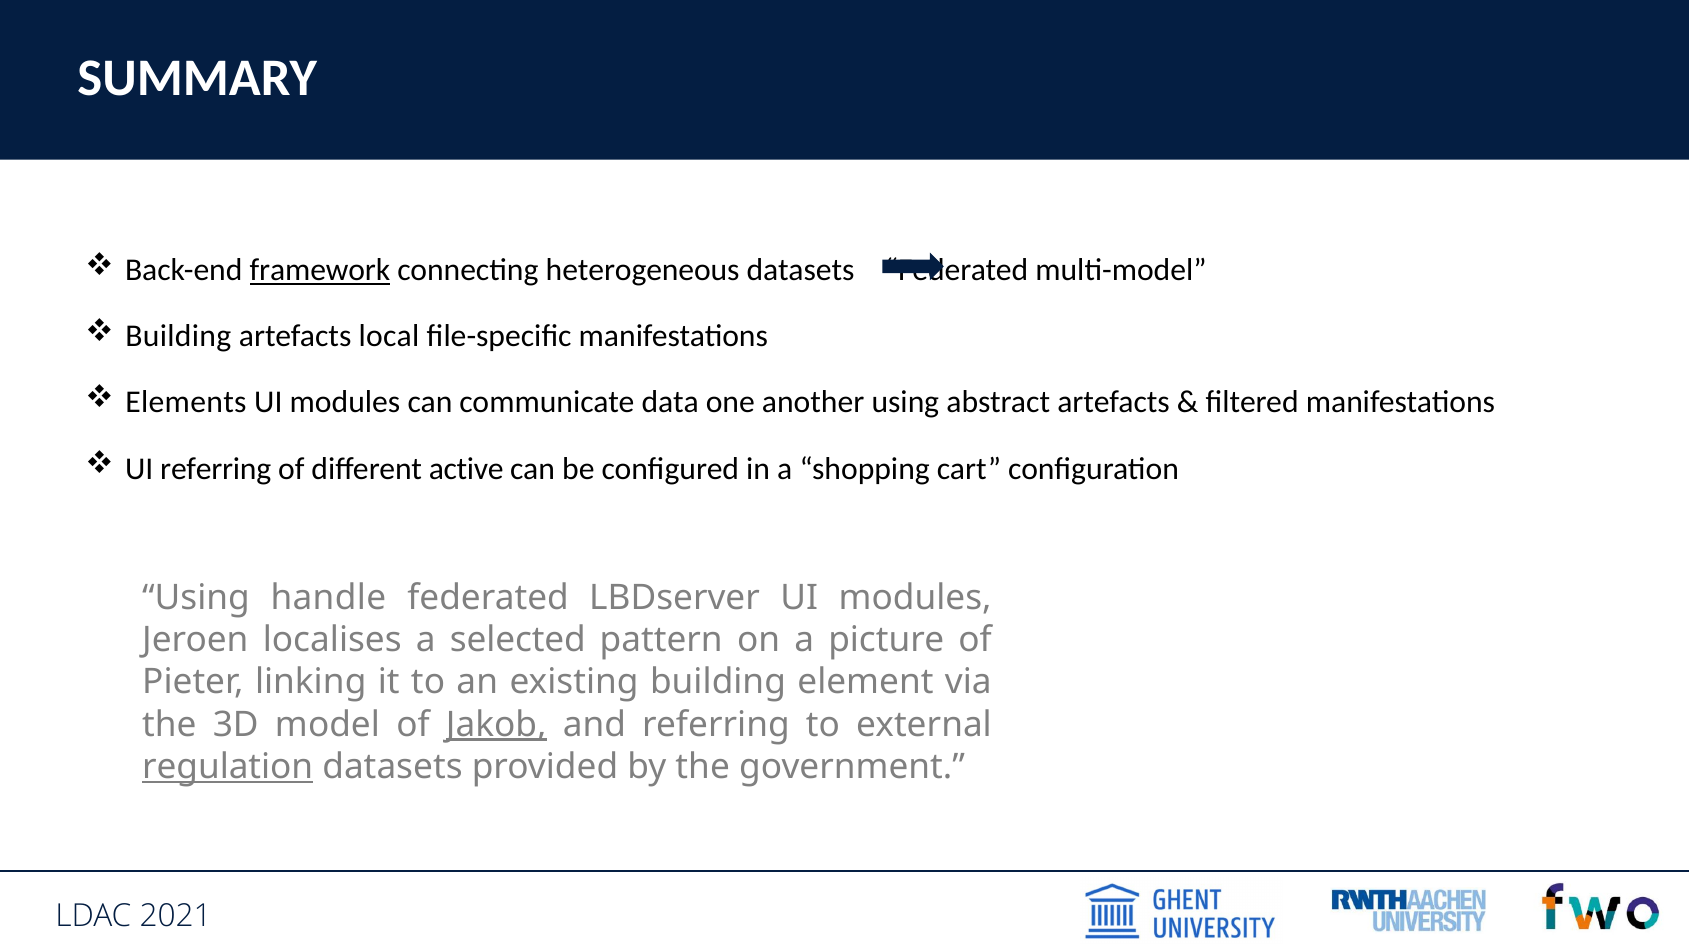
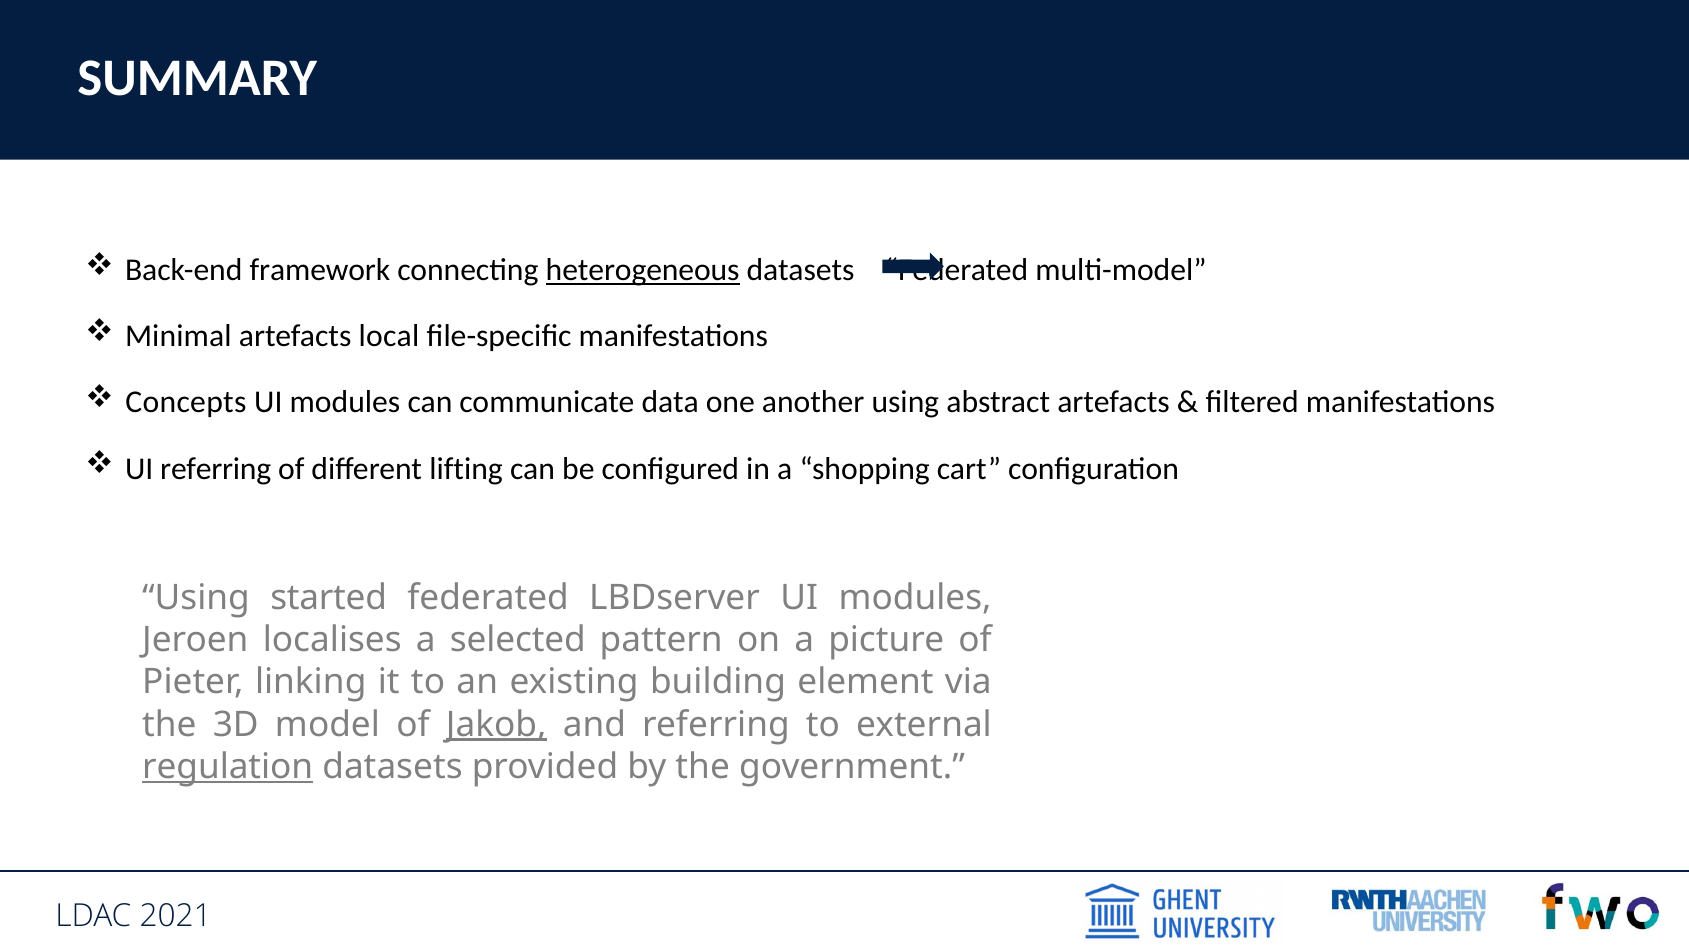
framework underline: present -> none (320, 270)
heterogeneous underline: none -> present (643, 270)
Building: Building -> Minimal (178, 336)
Elements: Elements -> Concepts (186, 403)
active: active -> lifting (466, 469)
handle: handle -> started (329, 598)
